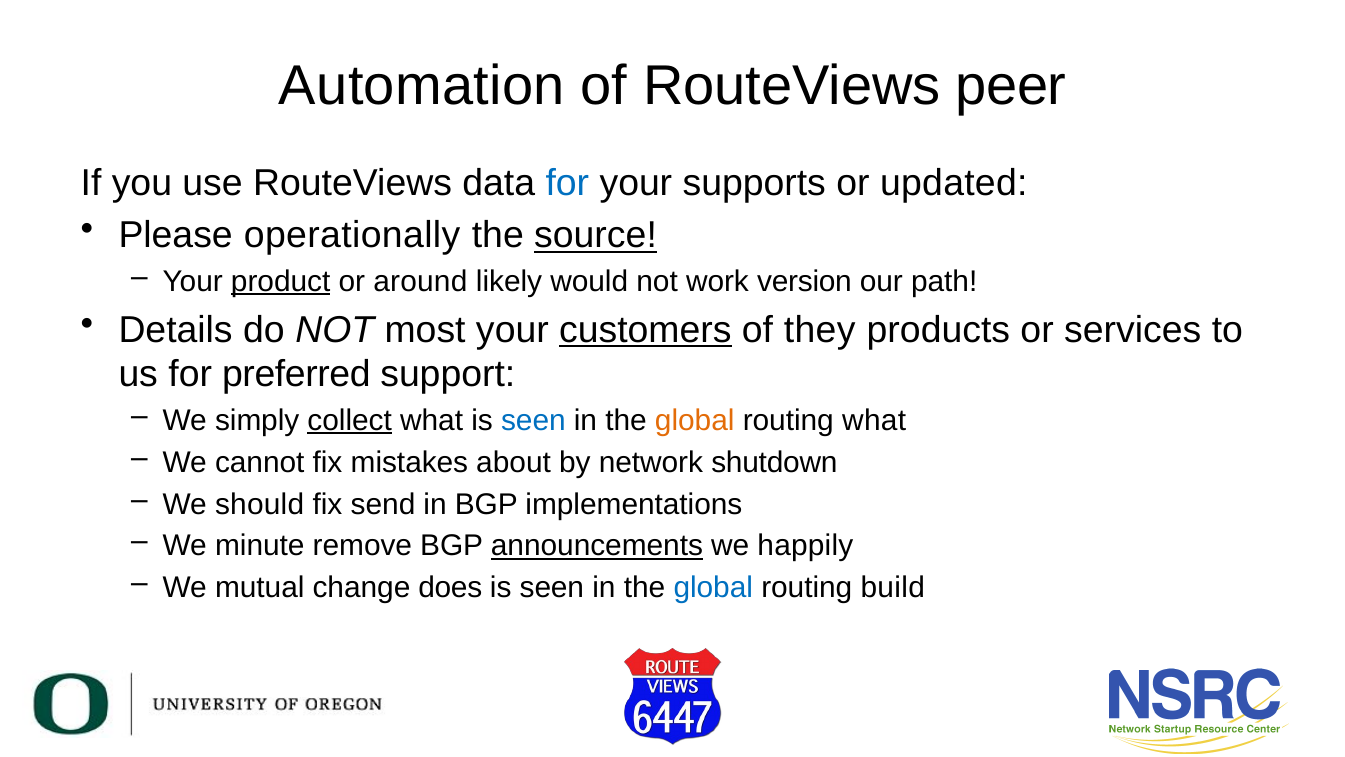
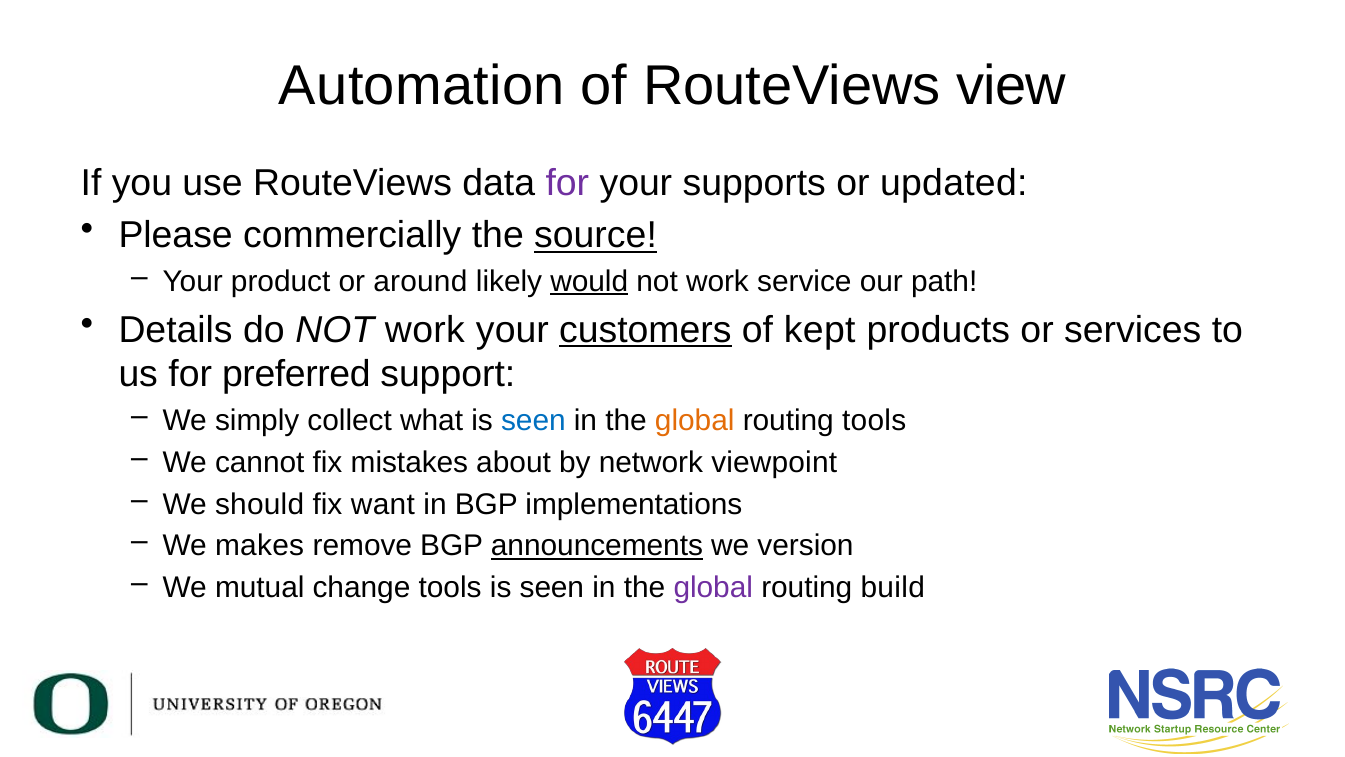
peer: peer -> view (1011, 86)
for colour: blue -> purple (567, 183)
operationally: operationally -> commercially (352, 235)
product underline: present -> none (281, 281)
would underline: none -> present (589, 281)
version: version -> service (804, 281)
do NOT most: most -> work (425, 330)
they: they -> kept (820, 330)
collect underline: present -> none (350, 420)
routing what: what -> tools (874, 420)
shutdown: shutdown -> viewpoint (774, 462)
send: send -> want (383, 504)
minute: minute -> makes (260, 546)
happily: happily -> version (806, 546)
change does: does -> tools (450, 588)
global colour: blue -> purple (713, 588)
